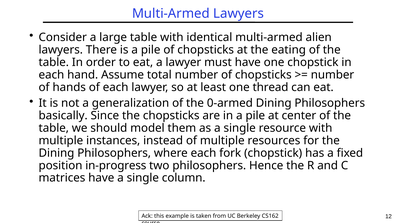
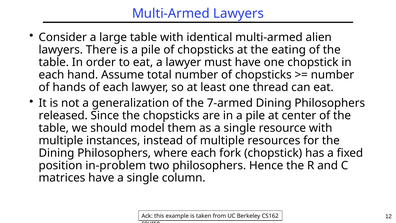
0-armed: 0-armed -> 7-armed (230, 103)
basically: basically -> released (63, 115)
in-progress: in-progress -> in-problem (116, 165)
